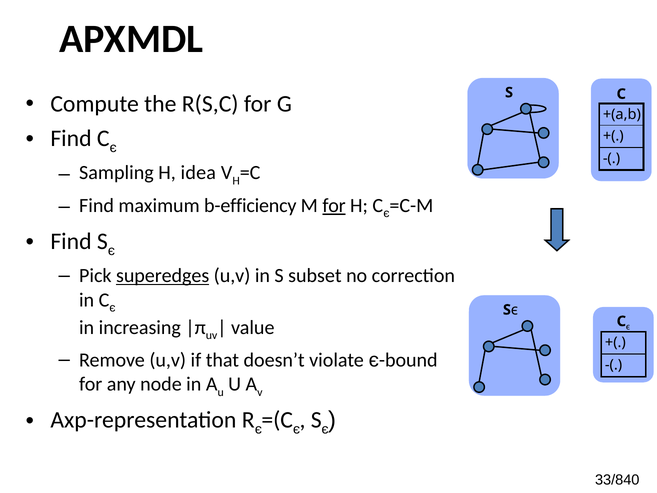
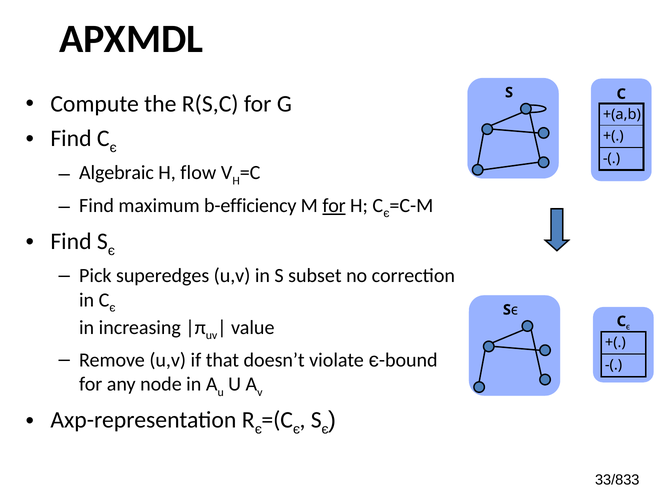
Sampling: Sampling -> Algebraic (117, 173)
idea: idea -> flow (198, 173)
superedges underline: present -> none (163, 276)
33/840: 33/840 -> 33/833 (617, 480)
